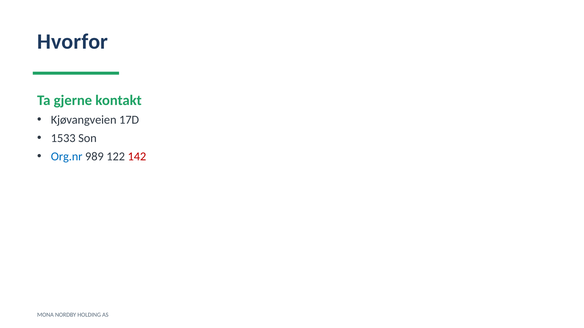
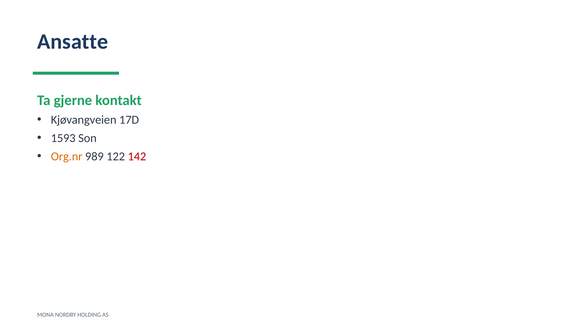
Hvorfor: Hvorfor -> Ansatte (73, 42)
1533: 1533 -> 1593 (63, 138)
Org.nr colour: blue -> orange (67, 157)
